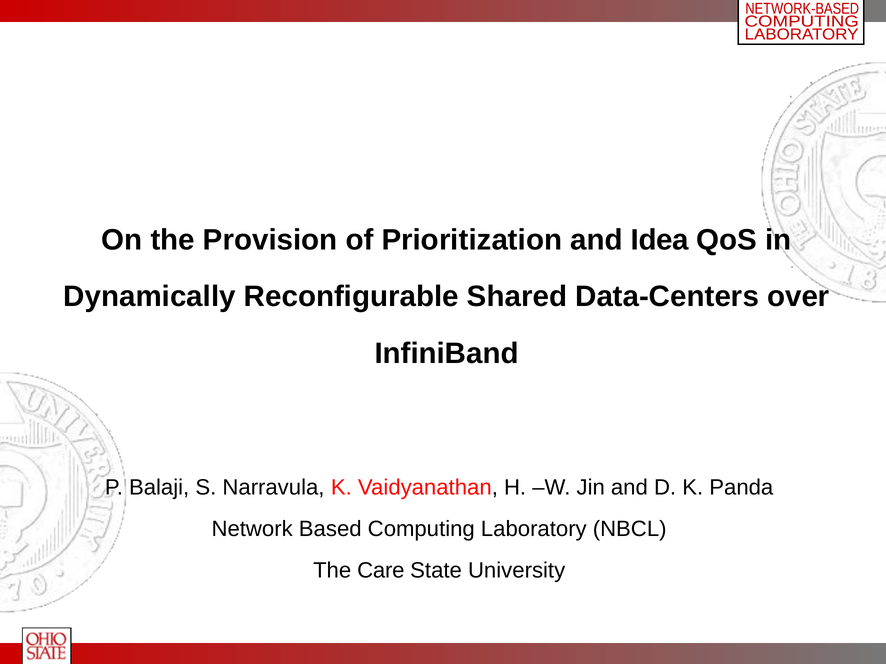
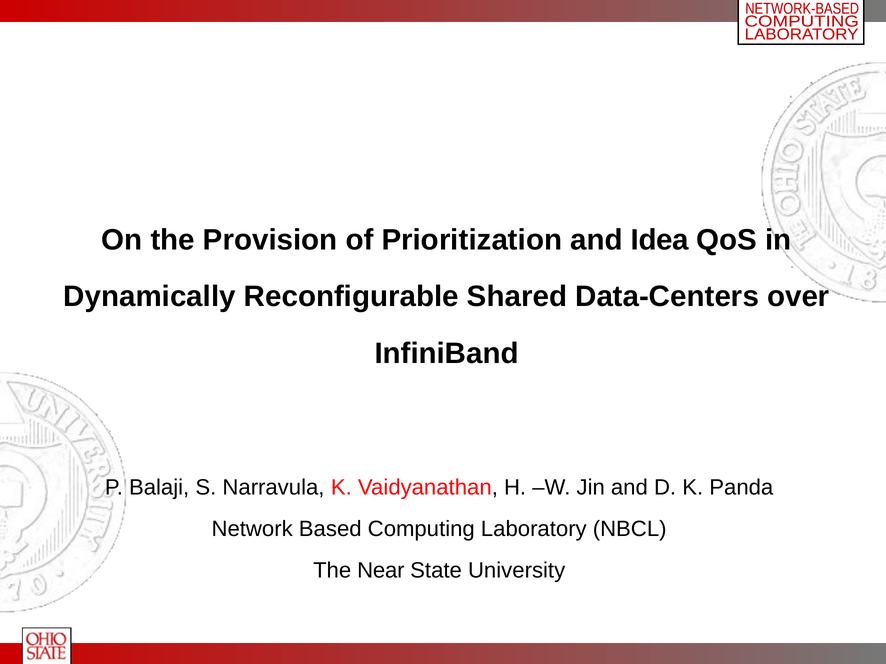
Care: Care -> Near (381, 571)
